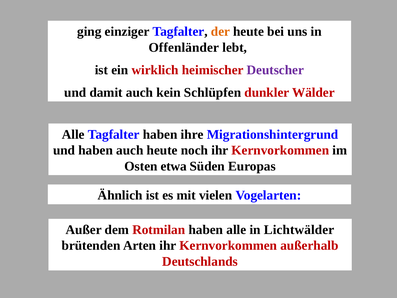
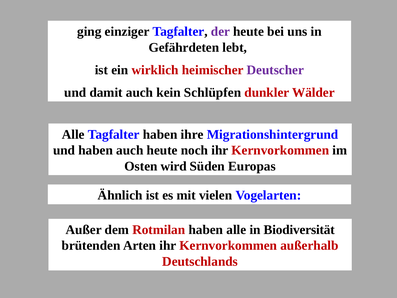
der colour: orange -> purple (220, 32)
Offenländer: Offenländer -> Gefährdeten (184, 47)
etwa: etwa -> wird (174, 166)
Lichtwälder: Lichtwälder -> Biodiversität (299, 230)
